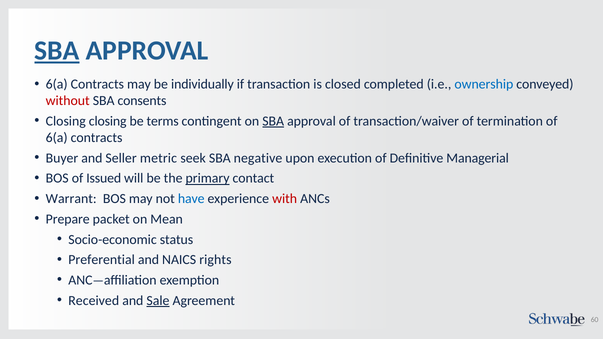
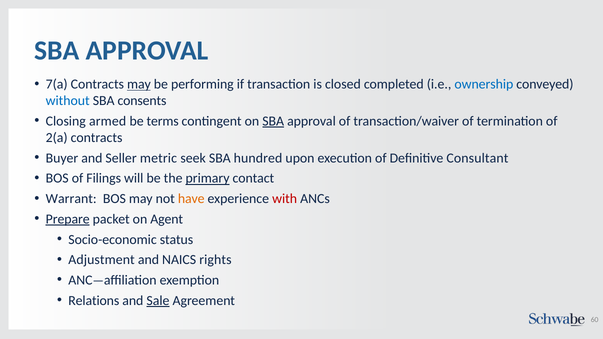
SBA underline: present -> none (57, 51)
6(a: 6(a -> 7(a (57, 84)
may underline: none -> present (139, 84)
individually: individually -> performing (202, 84)
without colour: red -> blue (68, 101)
Closing closing: closing -> armed (108, 121)
6(a: 6(a -> 2(a (57, 138)
negative: negative -> hundred (258, 158)
Managerial: Managerial -> Consultant (477, 158)
Issued: Issued -> Filings (104, 179)
have colour: blue -> orange (191, 199)
Prepare underline: none -> present (68, 219)
Mean: Mean -> Agent (167, 219)
Preferential: Preferential -> Adjustment (102, 260)
Received: Received -> Relations (94, 301)
